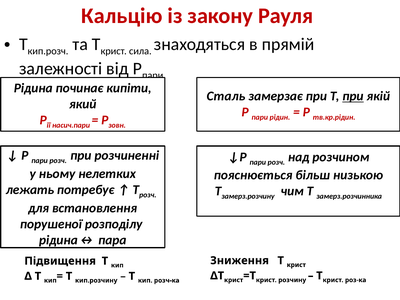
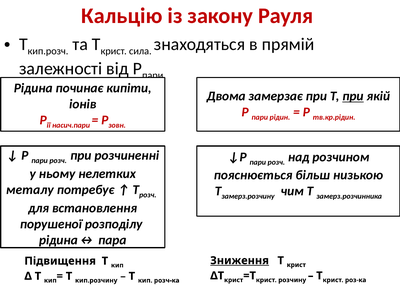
Сталь: Сталь -> Двома (226, 96)
який: який -> іонів (83, 104)
лежать: лежать -> металу (30, 190)
Зниження underline: none -> present (240, 261)
